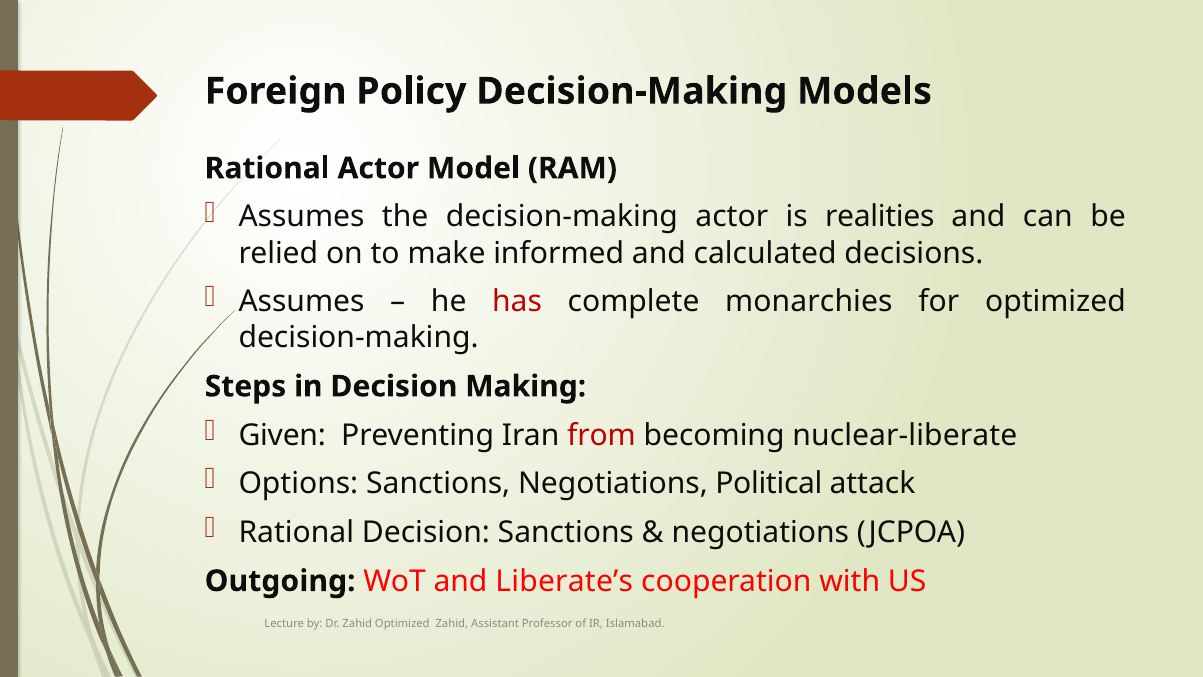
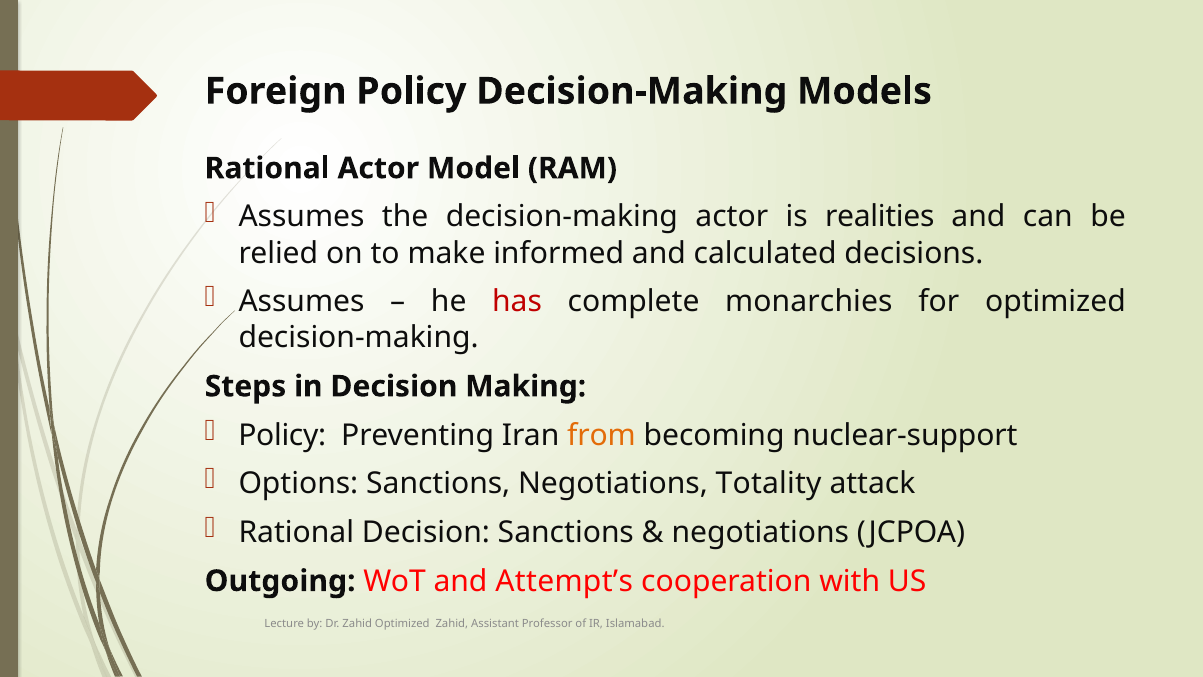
Given: Given -> Policy (282, 435)
from colour: red -> orange (602, 435)
nuclear-liberate: nuclear-liberate -> nuclear-support (905, 435)
Political: Political -> Totality (769, 484)
Liberate’s: Liberate’s -> Attempt’s (564, 581)
